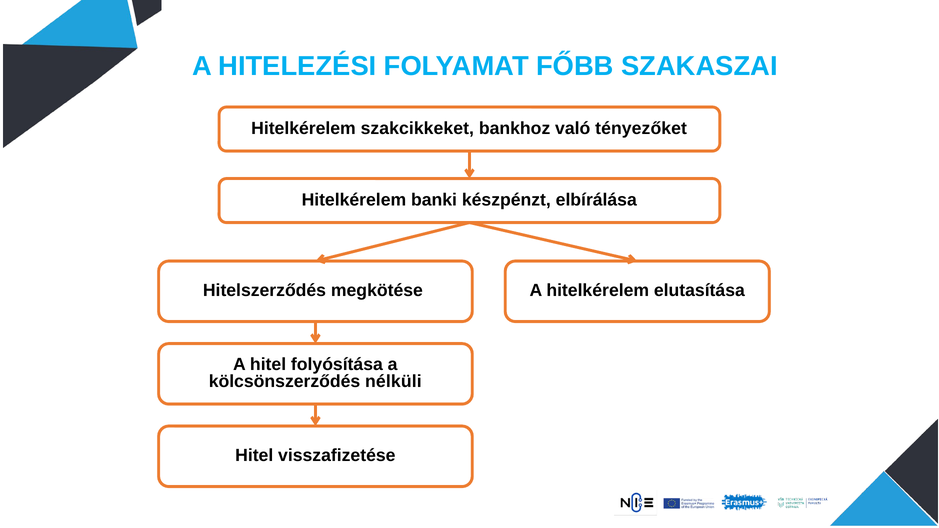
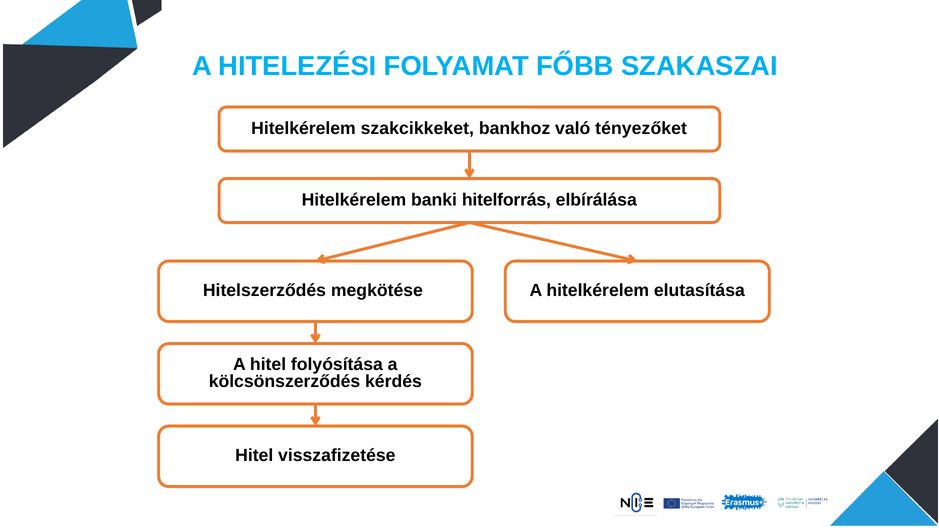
készpénzt: készpénzt -> hitelforrás (506, 200)
nélküli: nélküli -> kérdés (393, 382)
